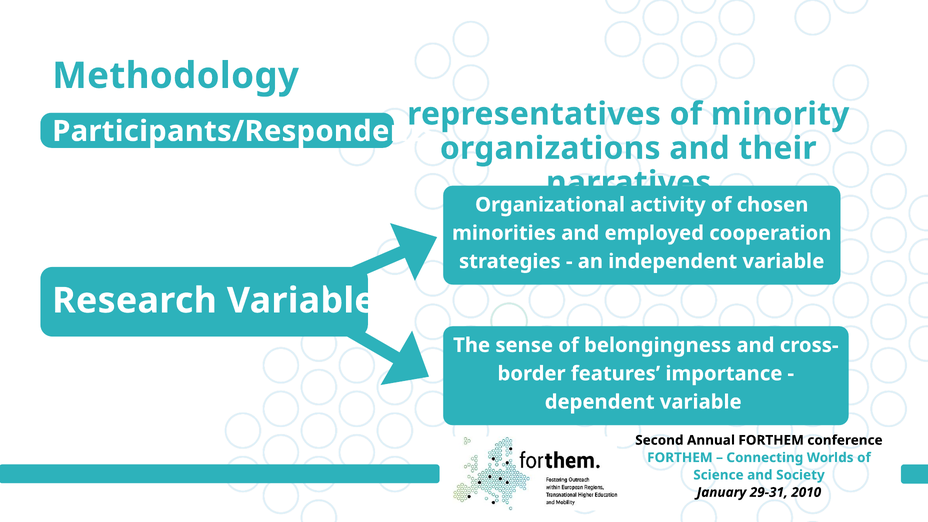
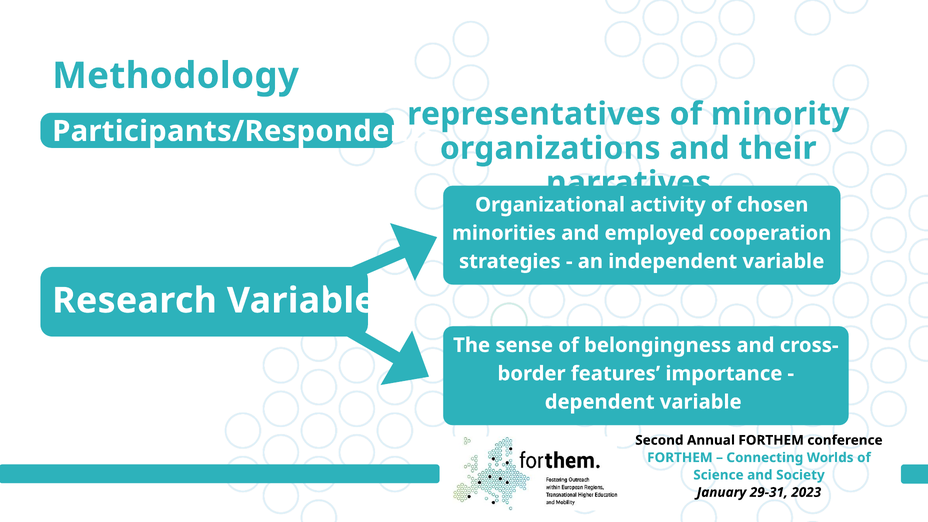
2010: 2010 -> 2023 (806, 492)
